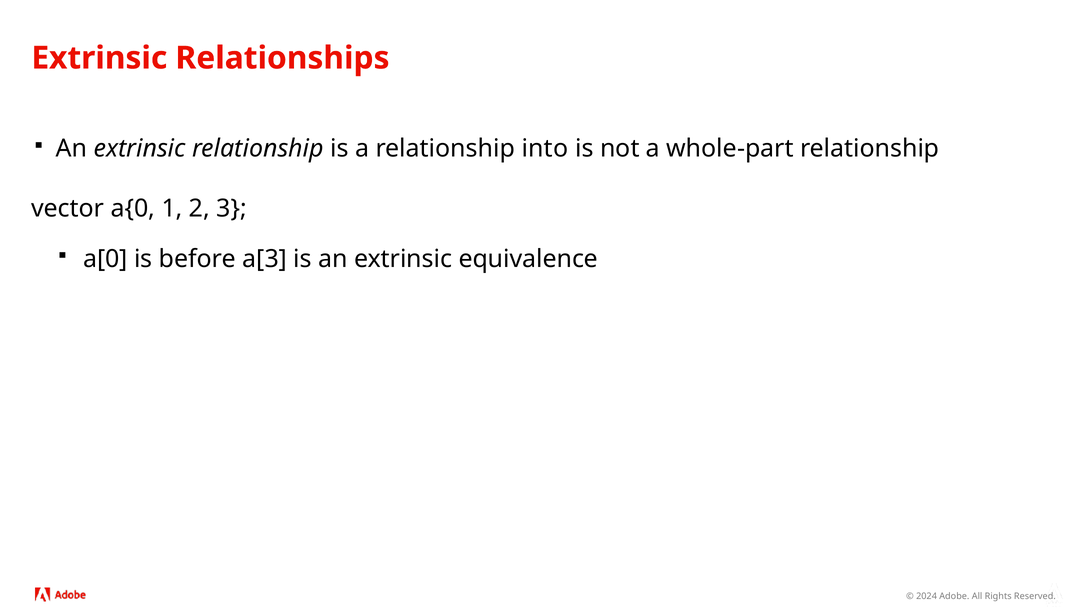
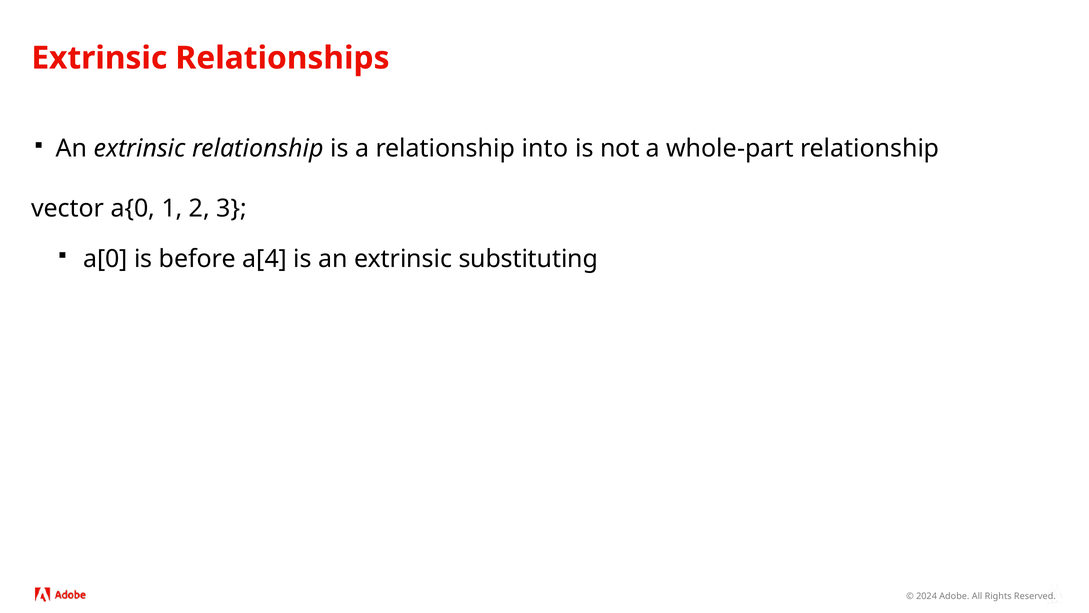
a[3: a[3 -> a[4 (265, 259)
equivalence: equivalence -> substituting (528, 259)
